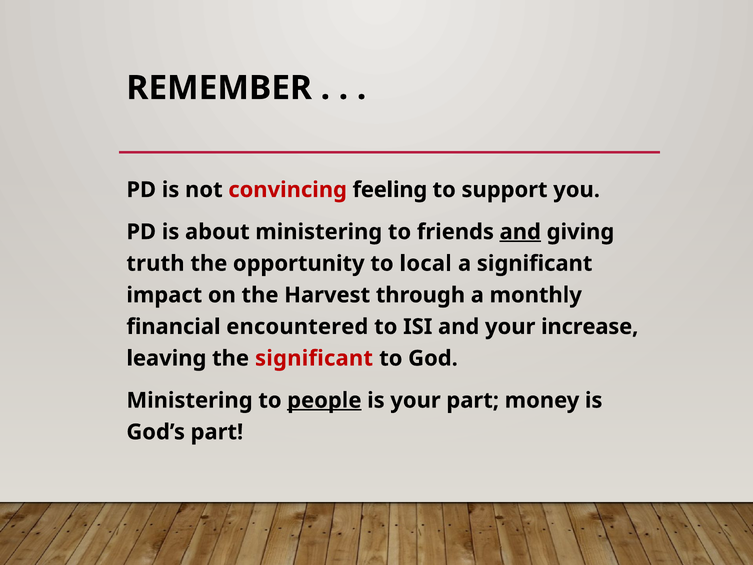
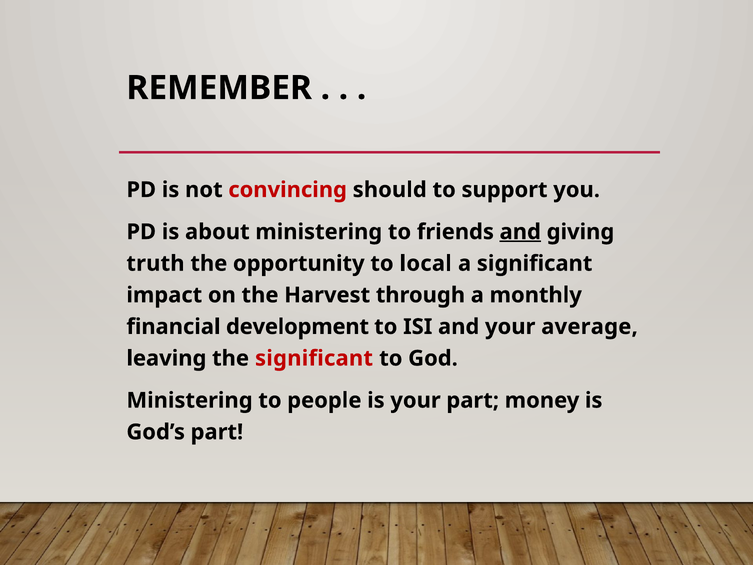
feeling: feeling -> should (390, 190)
encountered: encountered -> development (297, 327)
increase: increase -> average (590, 327)
people underline: present -> none (324, 400)
